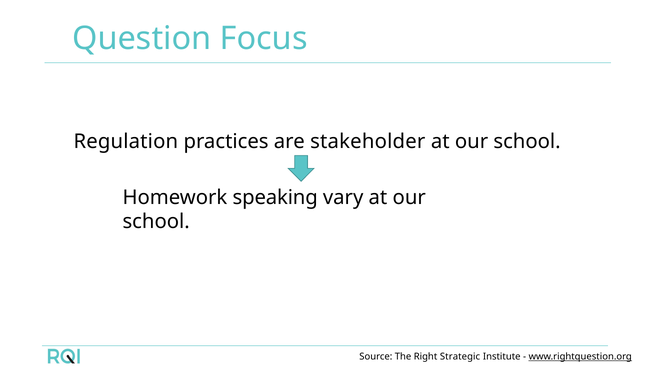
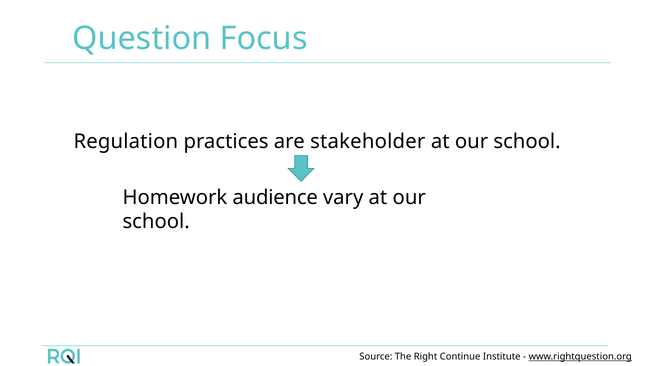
speaking: speaking -> audience (275, 197)
Strategic: Strategic -> Continue (460, 356)
